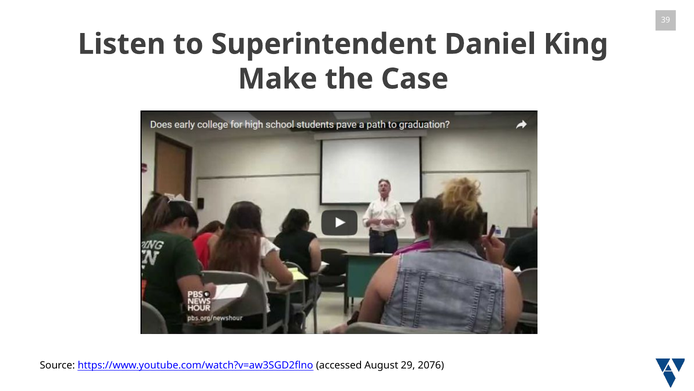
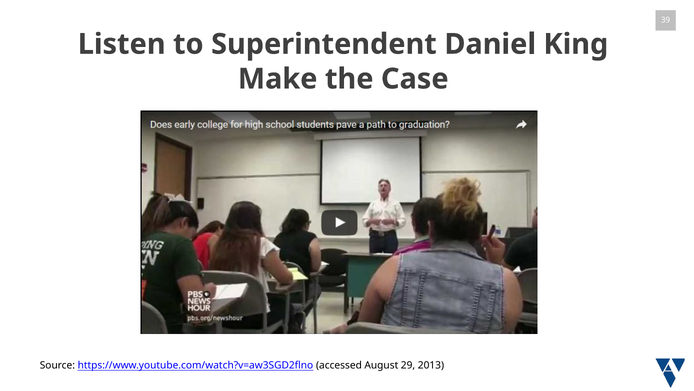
2076: 2076 -> 2013 (431, 365)
